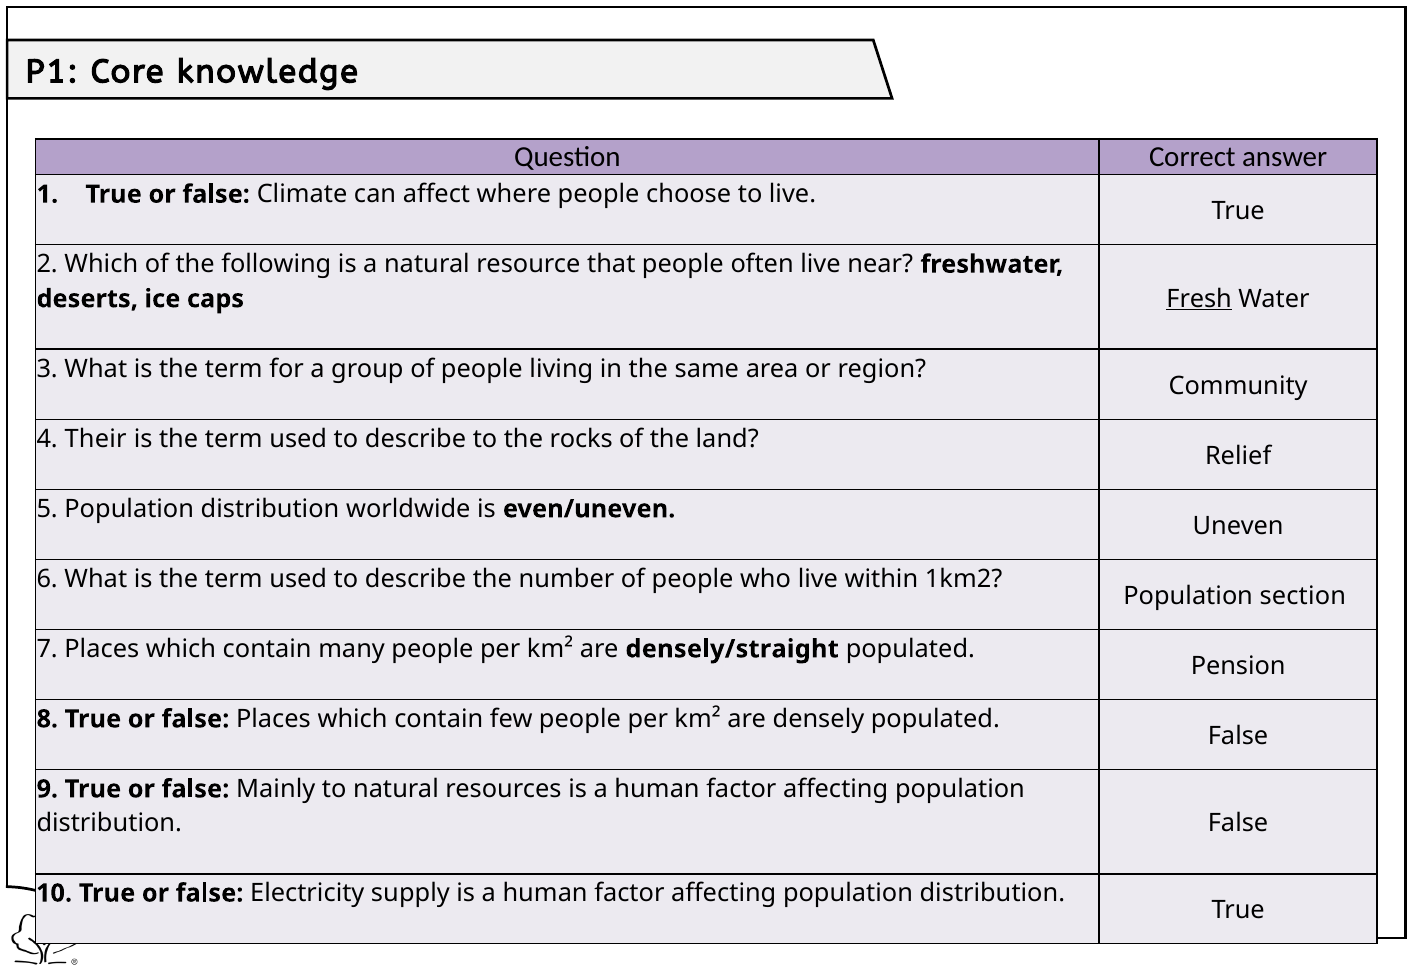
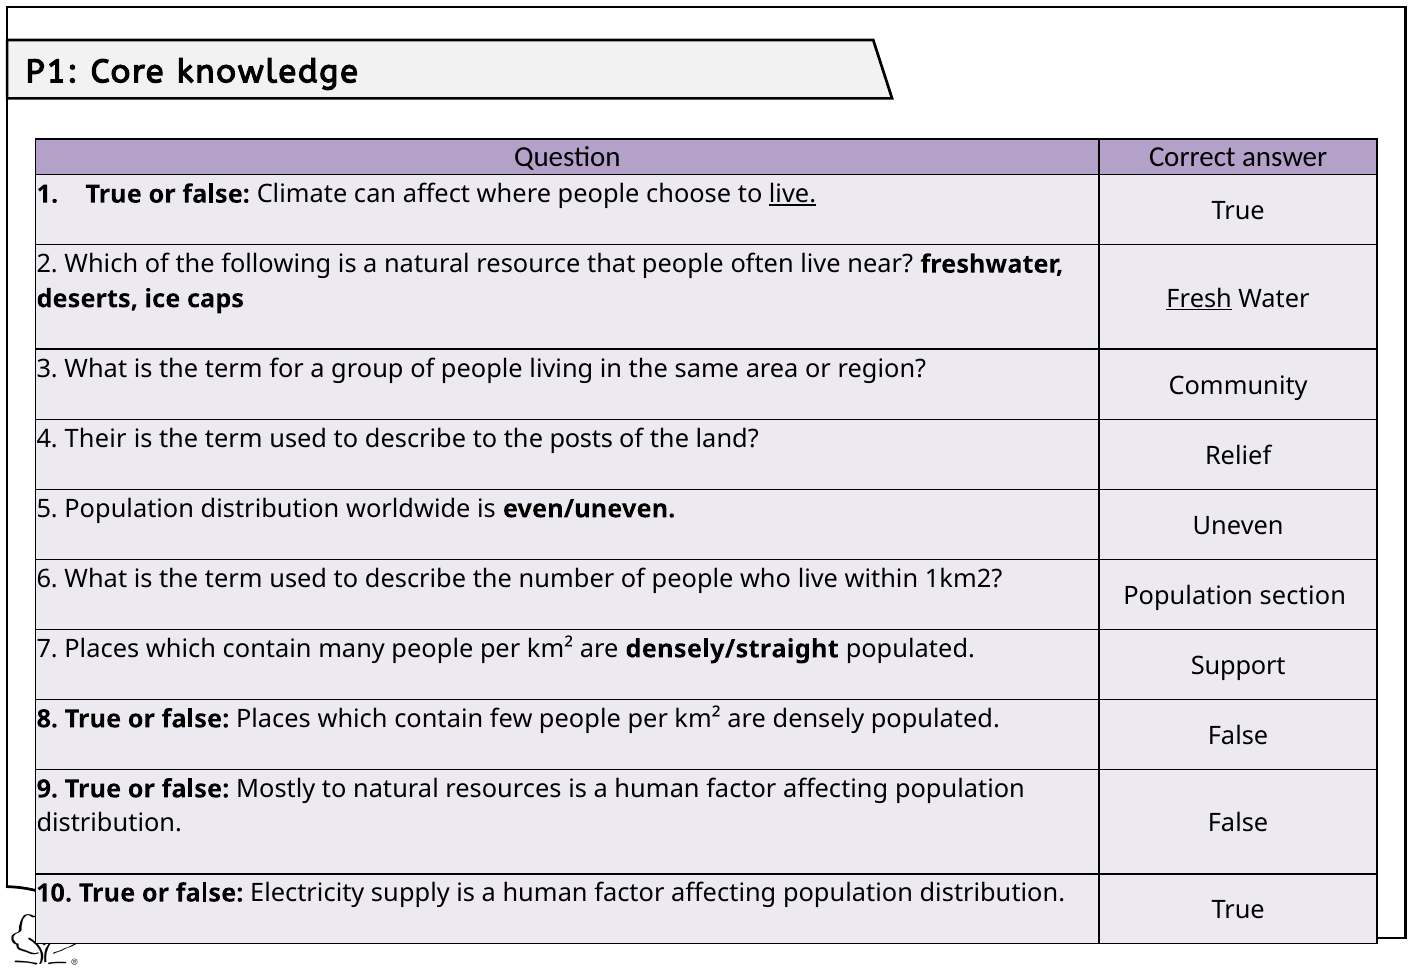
live underline: none -> present (792, 194)
rocks: rocks -> posts (581, 439)
Pension: Pension -> Support (1238, 666)
Mainly: Mainly -> Mostly (276, 789)
